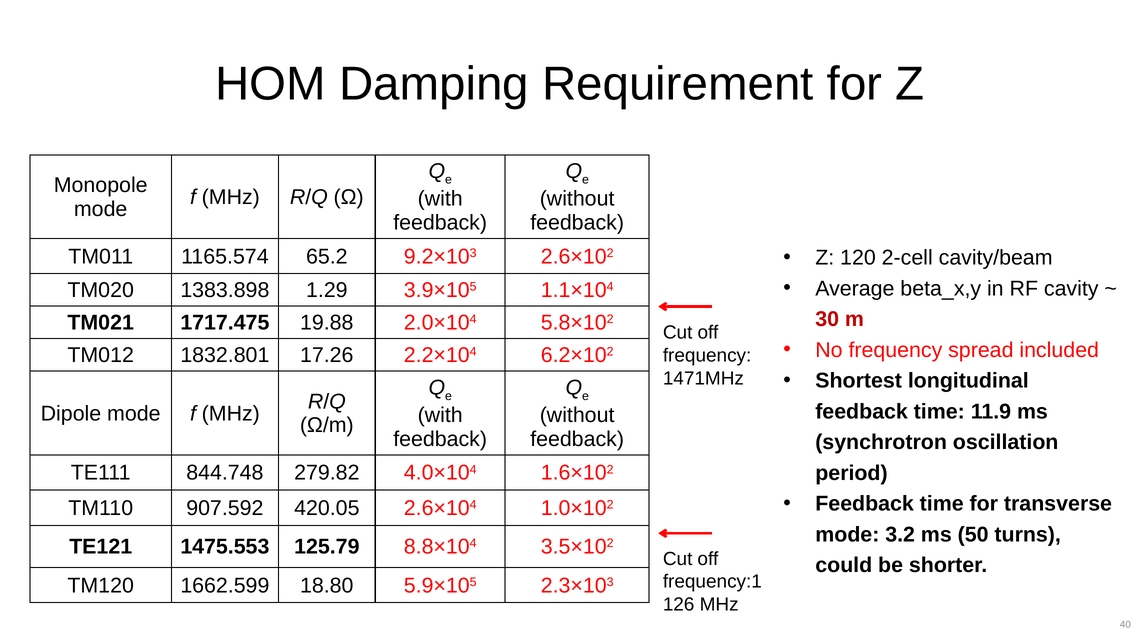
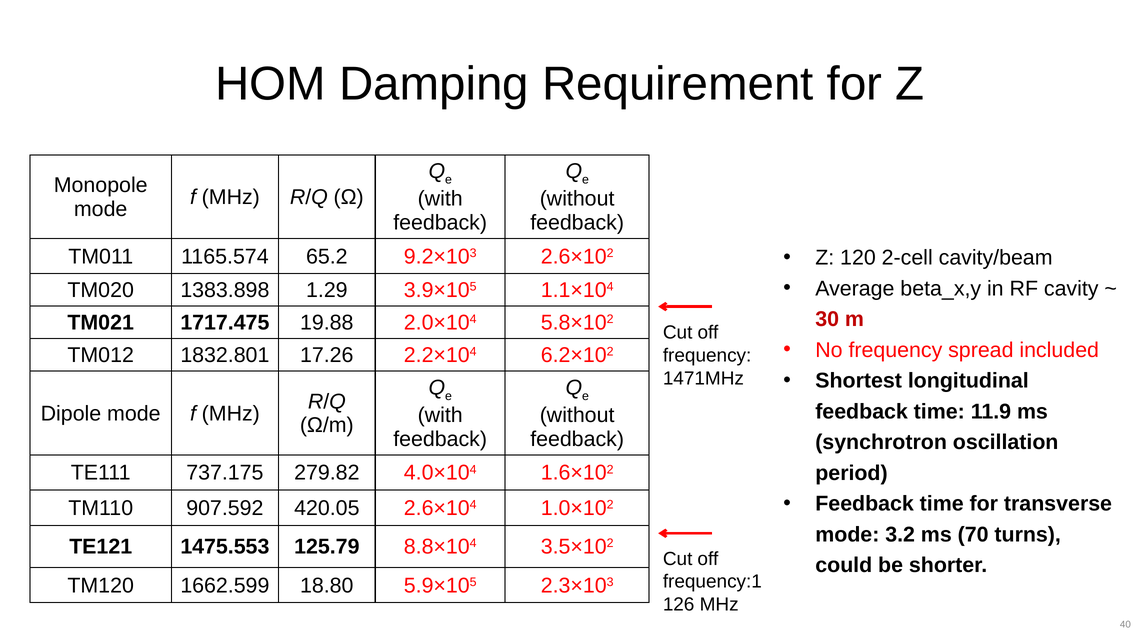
844.748: 844.748 -> 737.175 (225, 473)
50: 50 -> 70 (973, 535)
